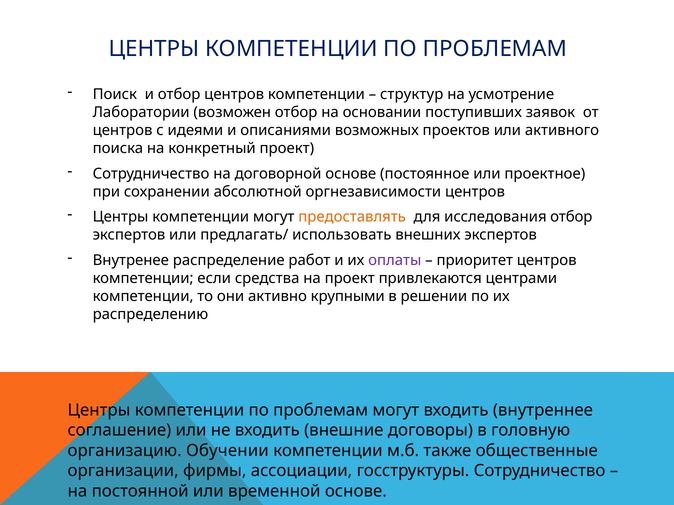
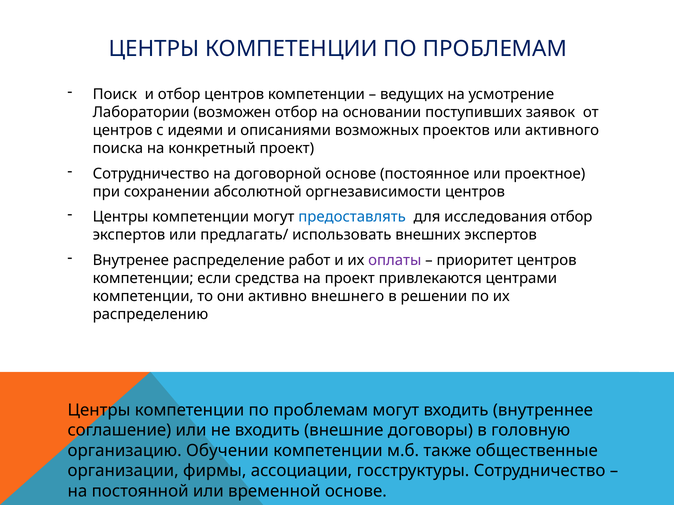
структур: структур -> ведущих (412, 95)
предоставлять colour: orange -> blue (352, 217)
крупными: крупными -> внешнего (348, 297)
